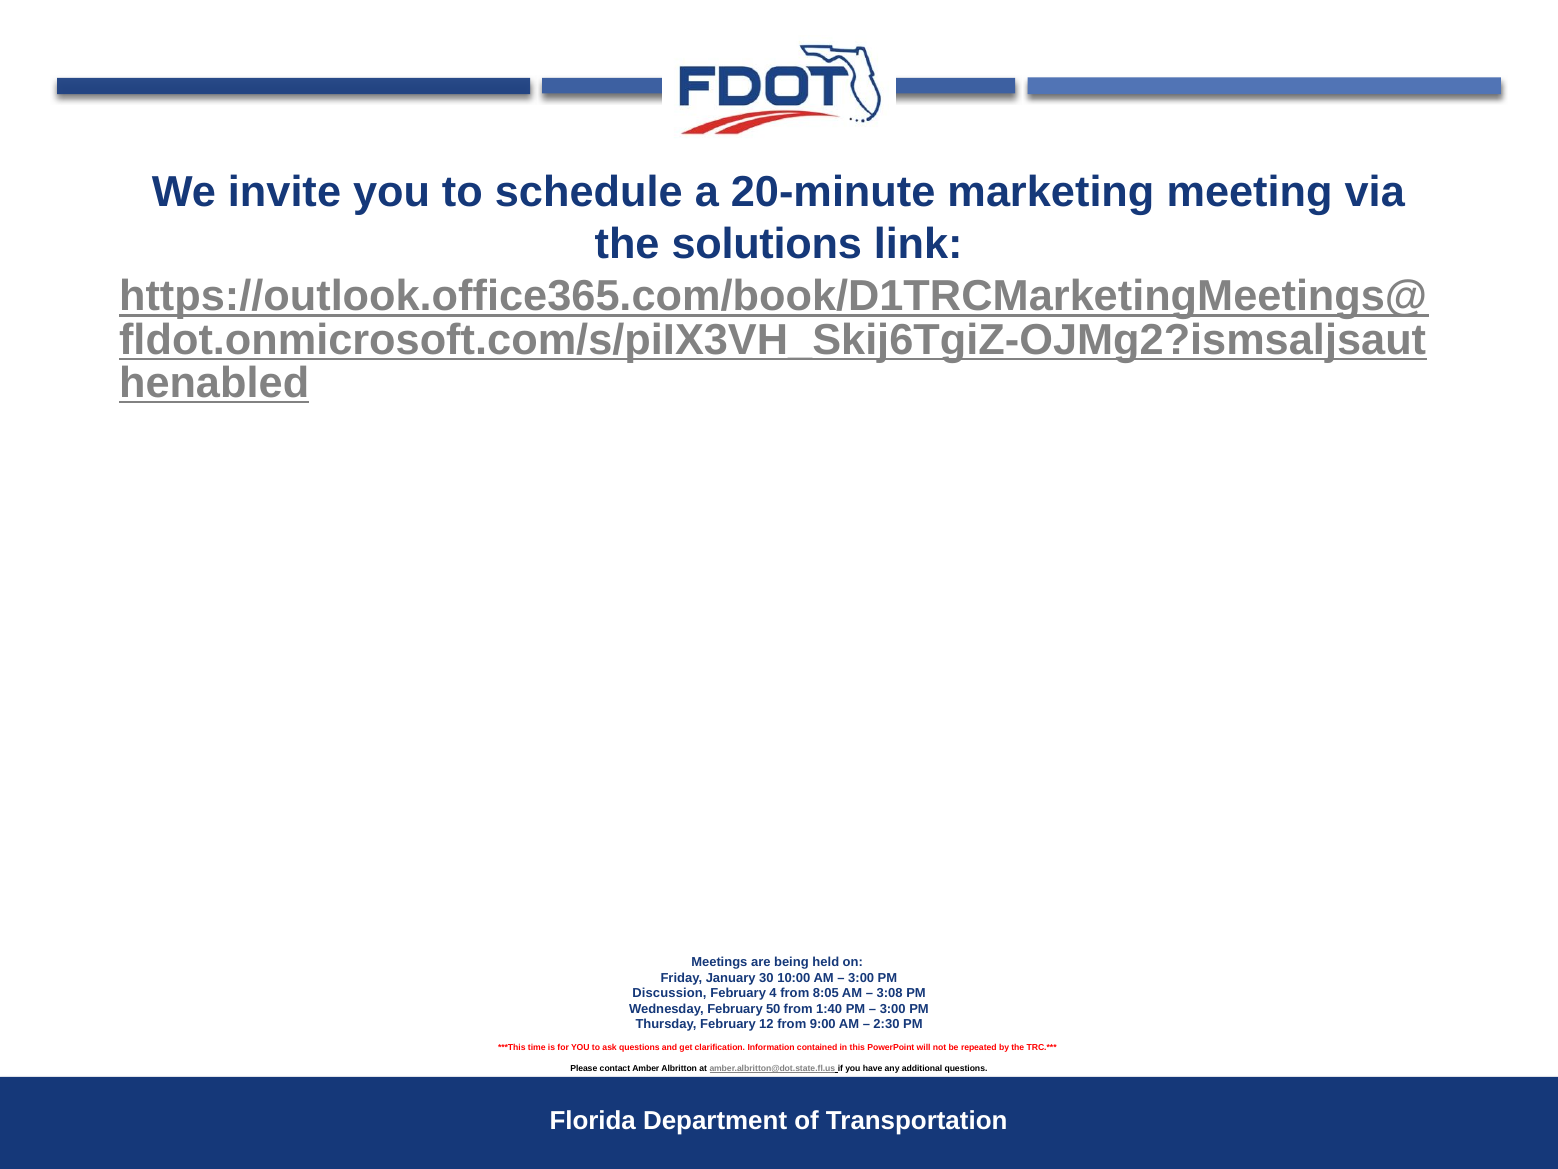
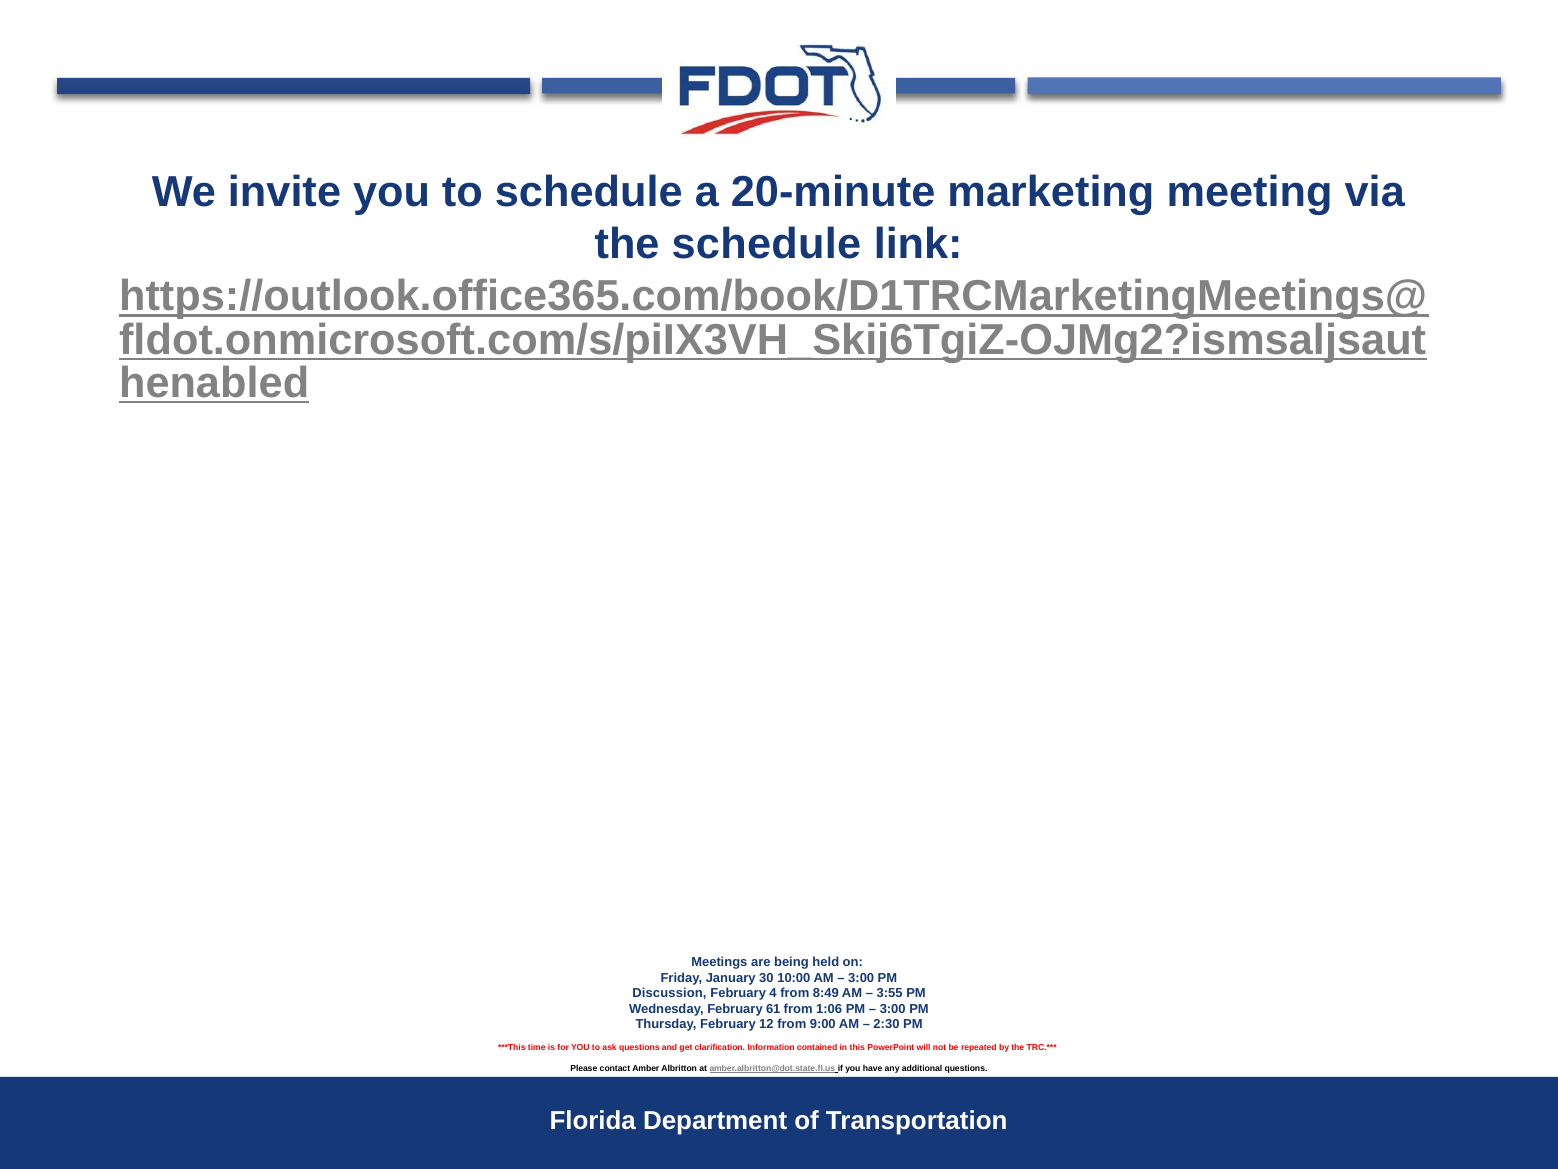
the solutions: solutions -> schedule (766, 244)
8:05: 8:05 -> 8:49 (826, 993)
3:08: 3:08 -> 3:55 (890, 993)
50: 50 -> 61 (773, 1009)
1:40: 1:40 -> 1:06 (829, 1009)
